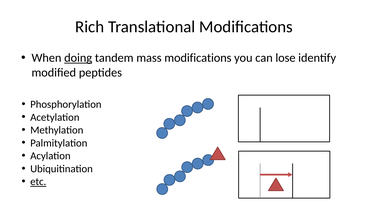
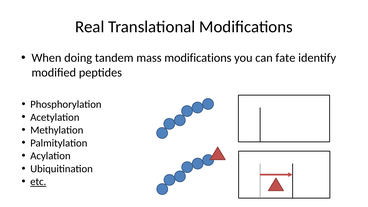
Rich: Rich -> Real (90, 27)
doing underline: present -> none (78, 58)
lose: lose -> fate (285, 58)
